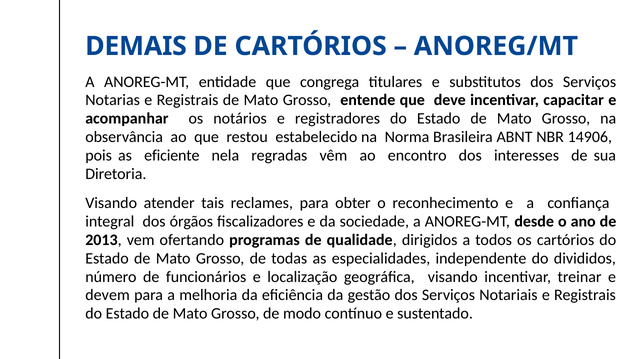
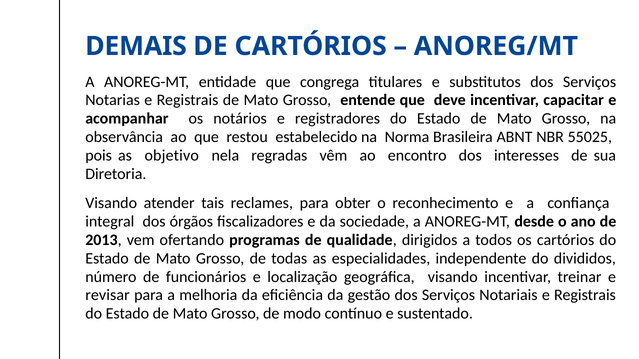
14906: 14906 -> 55025 (590, 137)
eficiente: eficiente -> objetivo (172, 156)
devem: devem -> revisar (108, 296)
